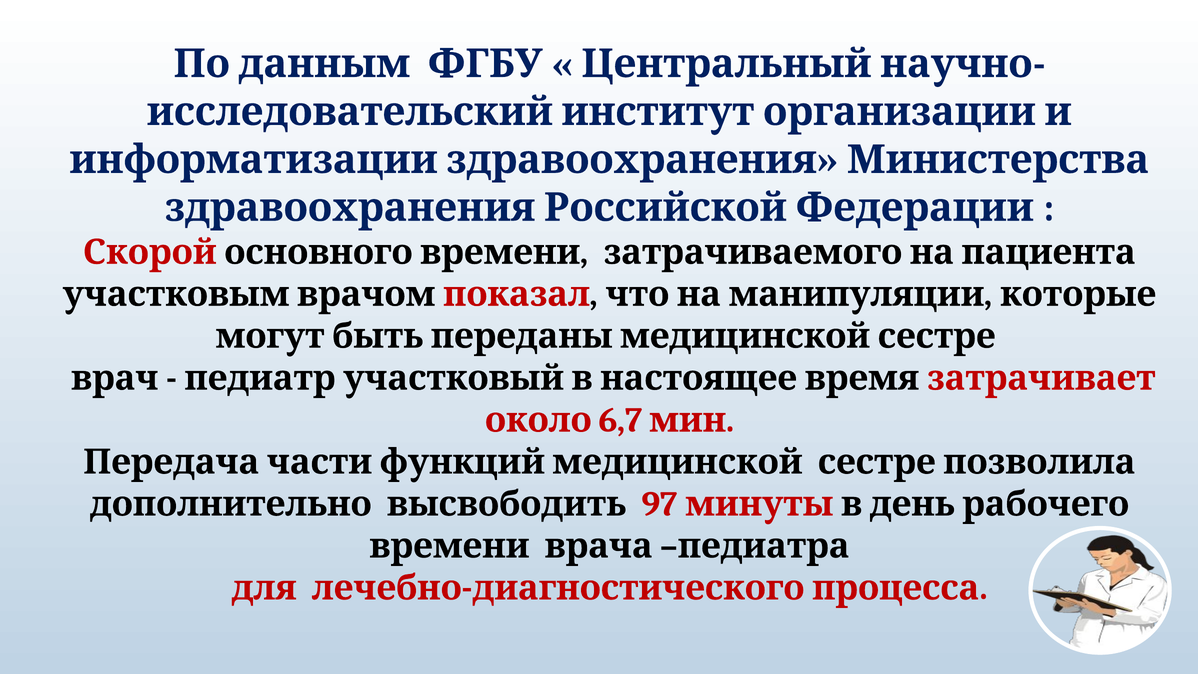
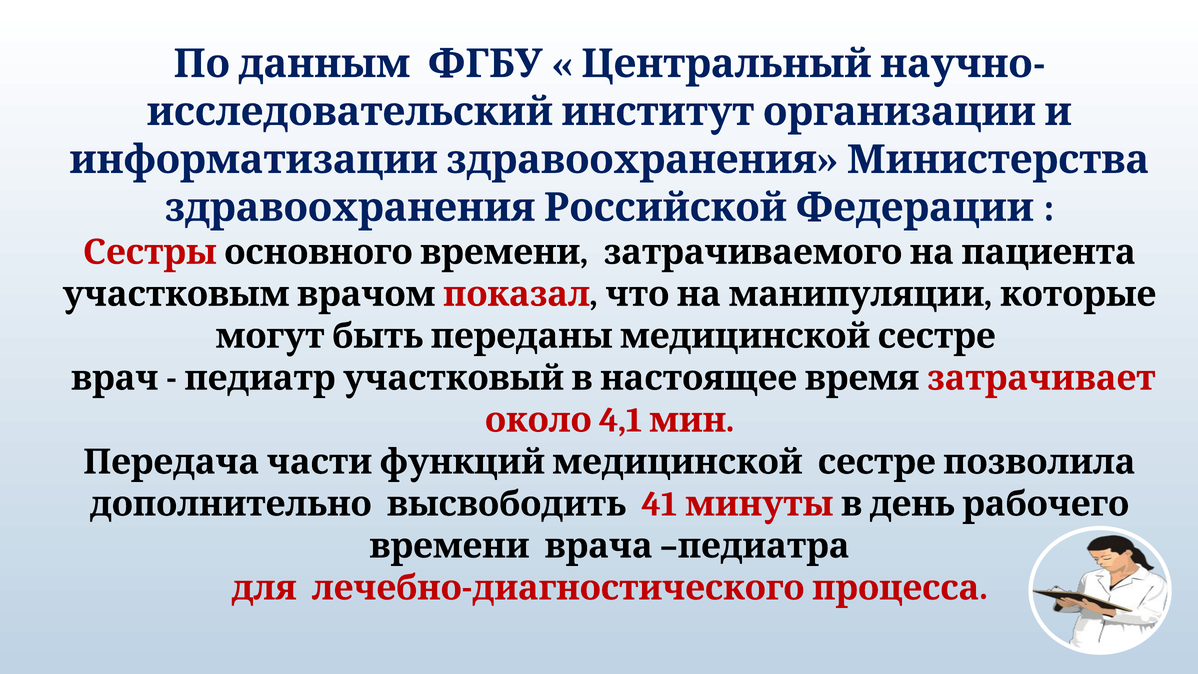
Скорой: Скорой -> Сестры (150, 252)
6,7: 6,7 -> 4,1 (621, 420)
97: 97 -> 41 (660, 504)
